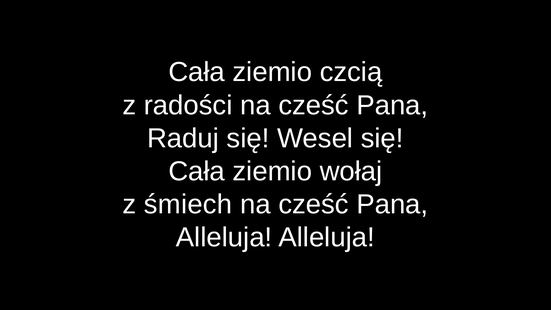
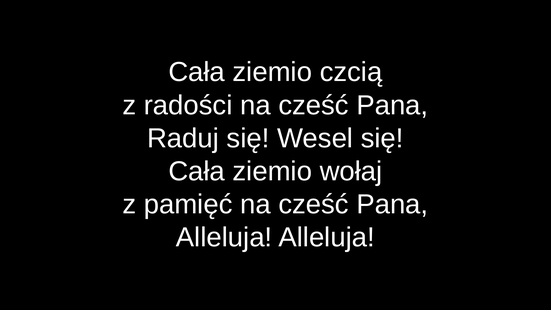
śmiech: śmiech -> pamięć (188, 204)
